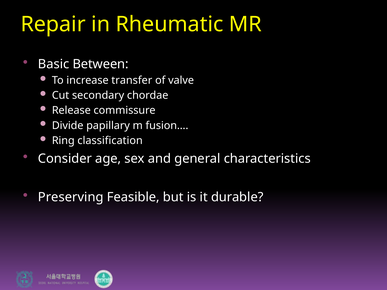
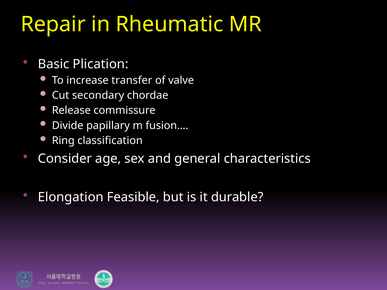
Between: Between -> Plication (101, 64)
Preserving: Preserving -> Elongation (71, 197)
